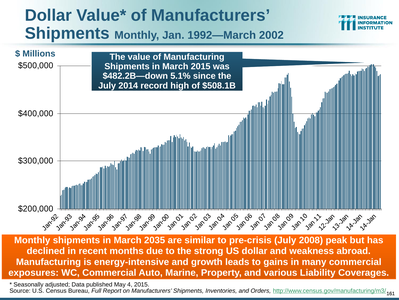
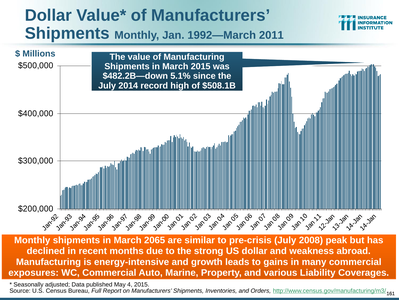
2002: 2002 -> 2011 (271, 35)
2035: 2035 -> 2065 (155, 240)
